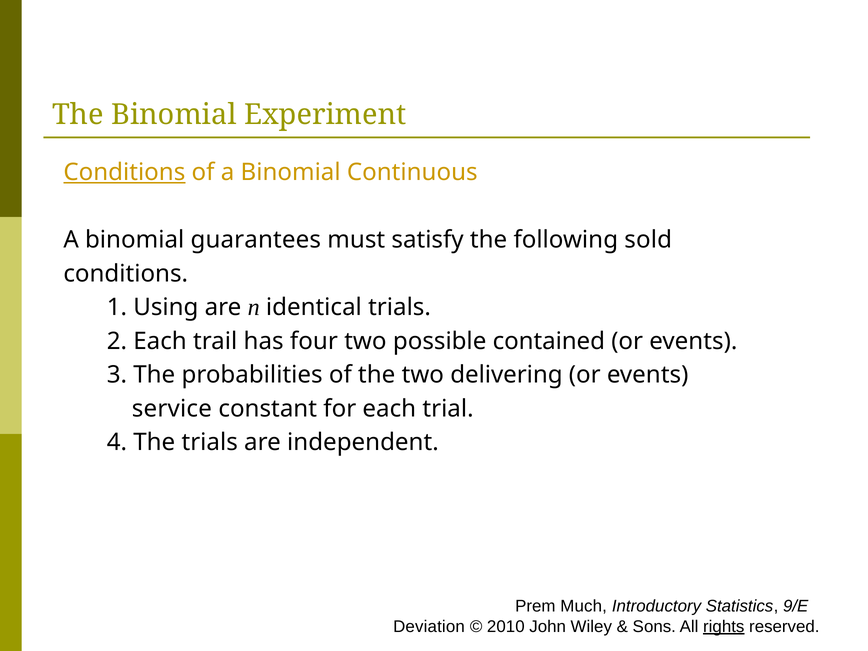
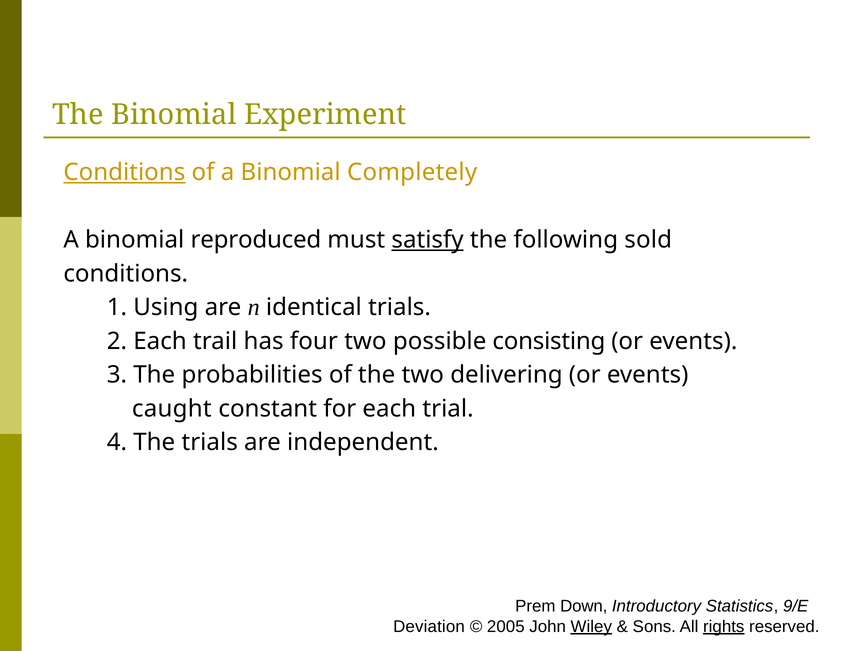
Continuous: Continuous -> Completely (412, 172)
guarantees: guarantees -> reproduced (256, 240)
satisfy underline: none -> present (428, 240)
contained: contained -> consisting (549, 341)
service: service -> caught (172, 409)
Much: Much -> Down (584, 606)
2010: 2010 -> 2005 (506, 626)
Wiley underline: none -> present (591, 626)
